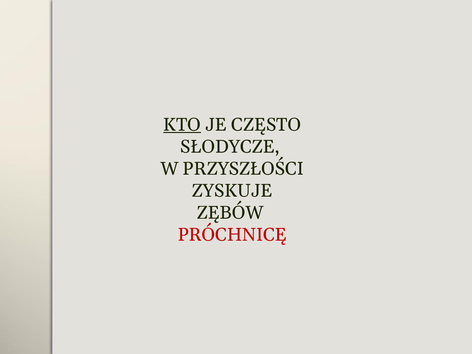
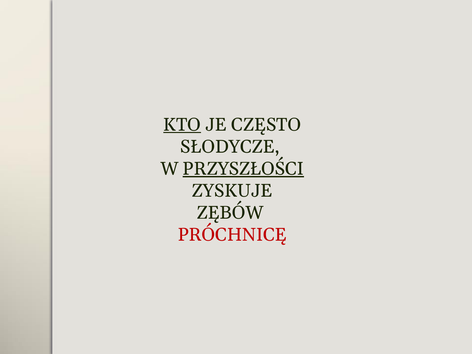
PRZYSZŁOŚCI underline: none -> present (243, 169)
